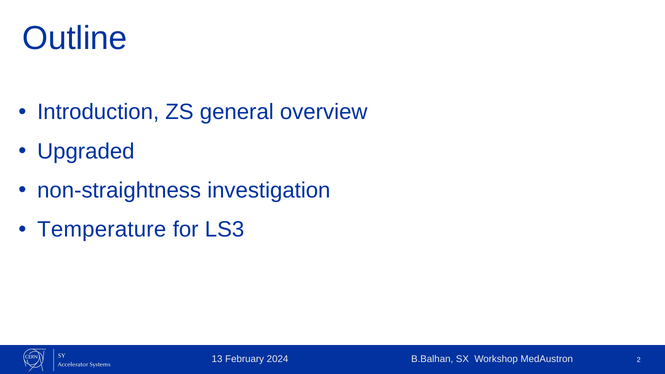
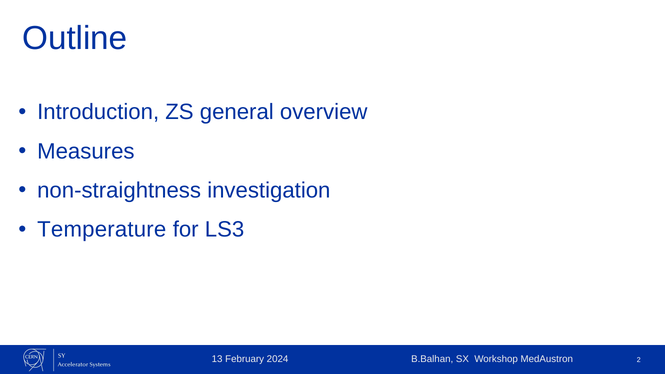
Upgraded: Upgraded -> Measures (86, 151)
